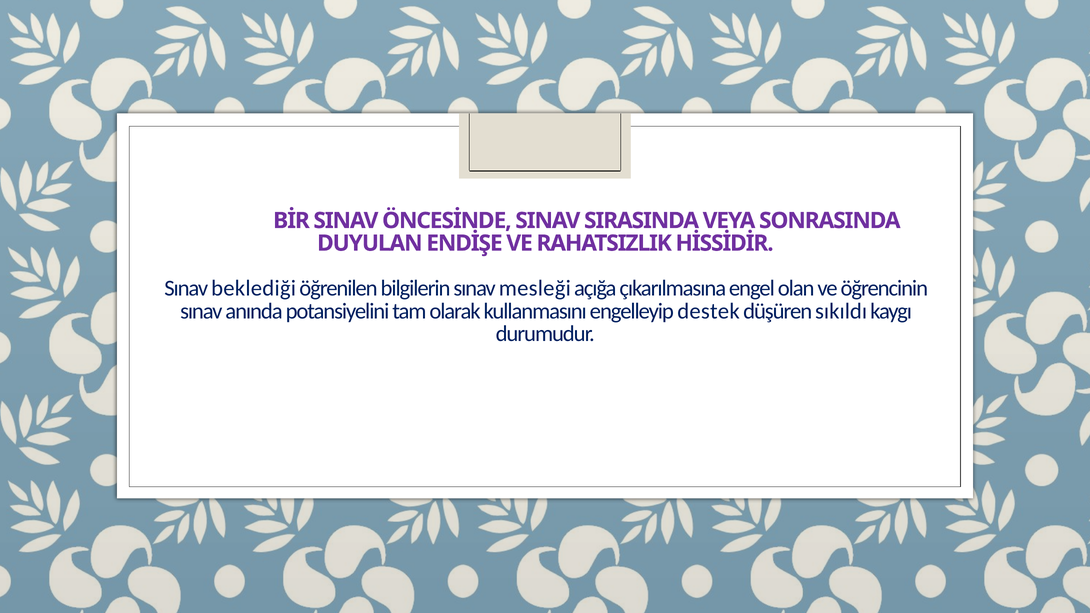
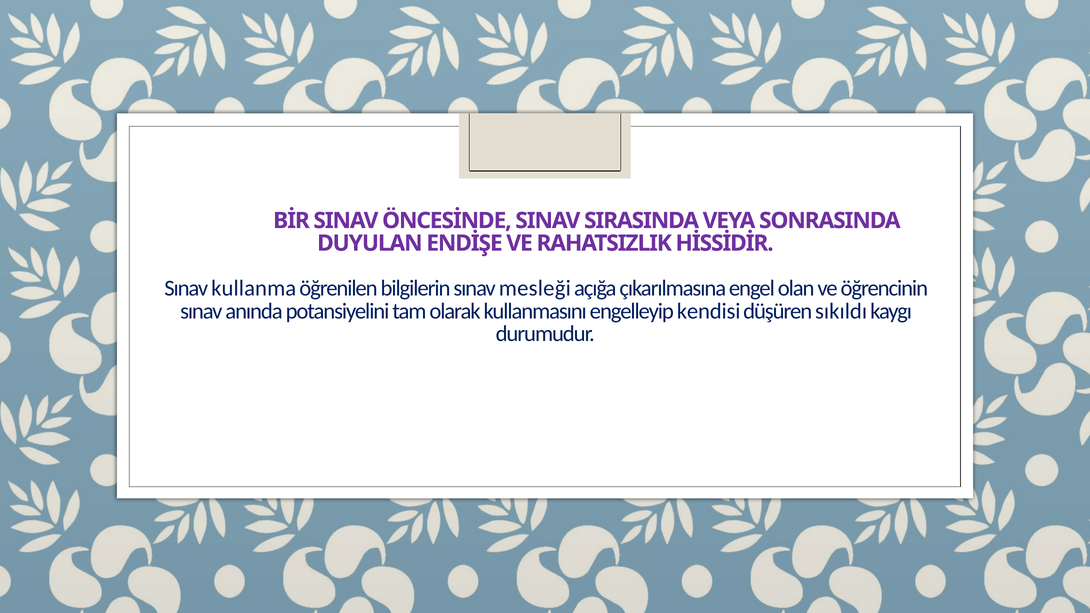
beklediği: beklediği -> kullanma (254, 289)
destek: destek -> kendisi (709, 311)
